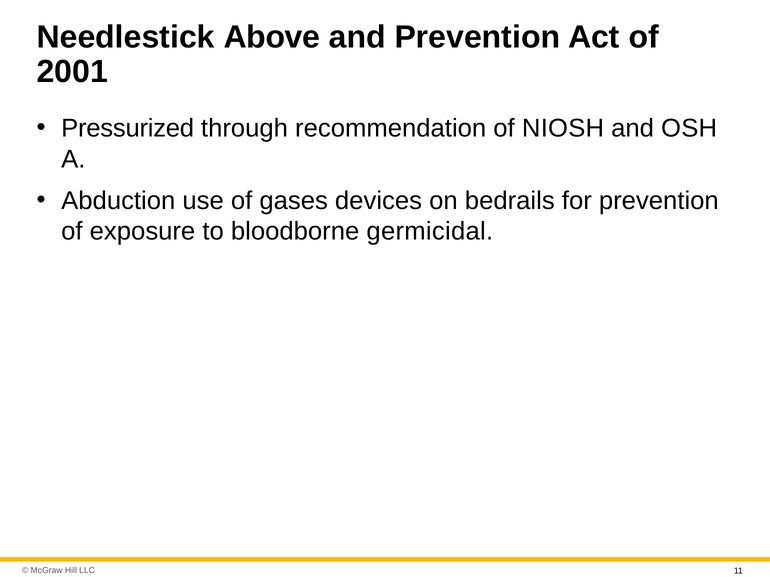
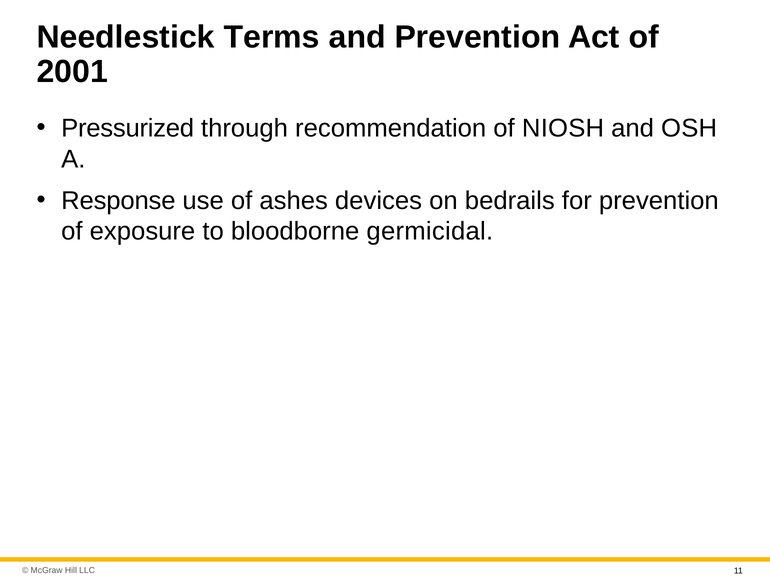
Above: Above -> Terms (272, 37)
Abduction: Abduction -> Response (118, 201)
gases: gases -> ashes (294, 201)
